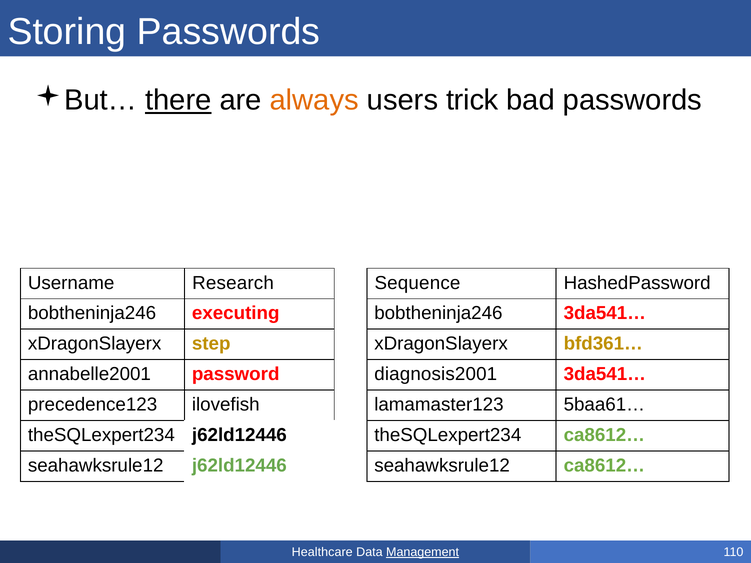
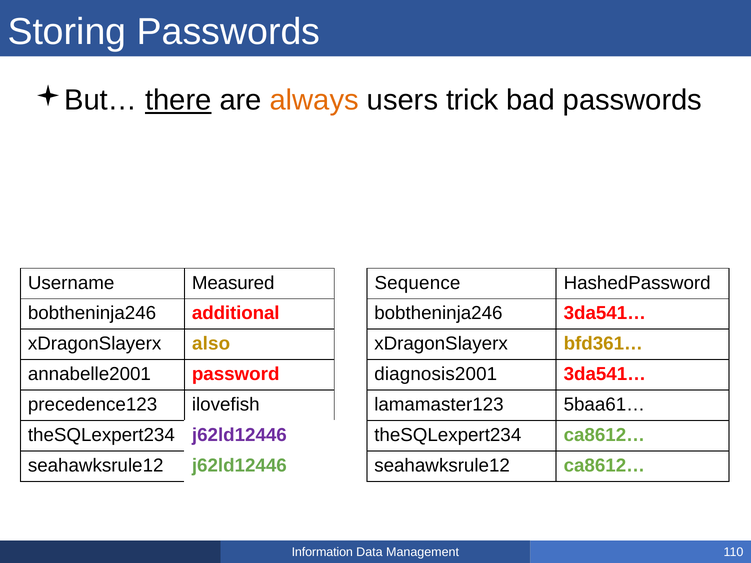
Research: Research -> Measured (233, 283)
executing: executing -> additional (236, 313)
step: step -> also (211, 344)
j62ld12446 colour: black -> purple (239, 435)
Healthcare: Healthcare -> Information (322, 552)
Management underline: present -> none (423, 552)
